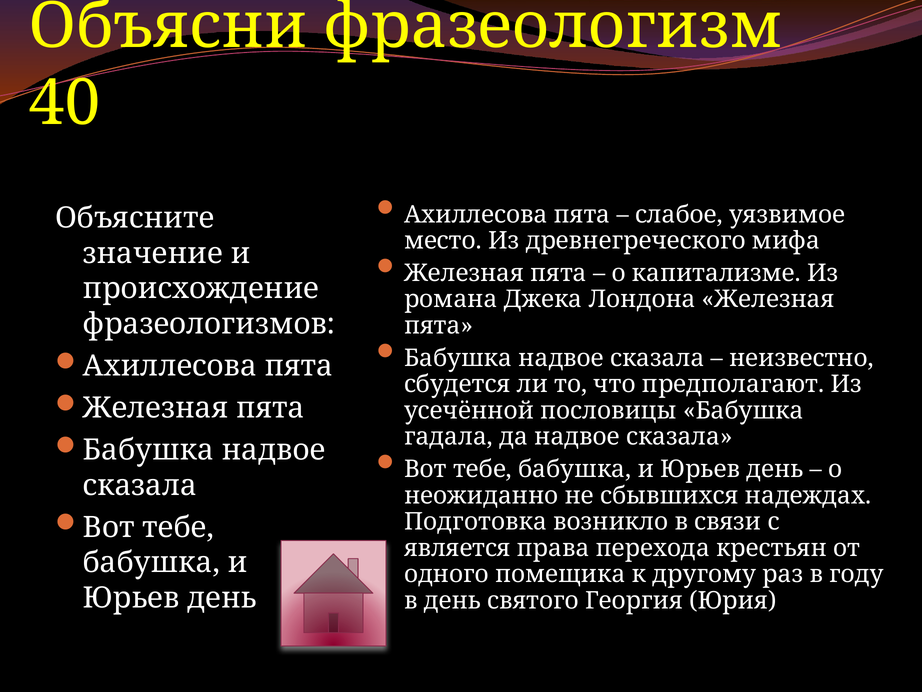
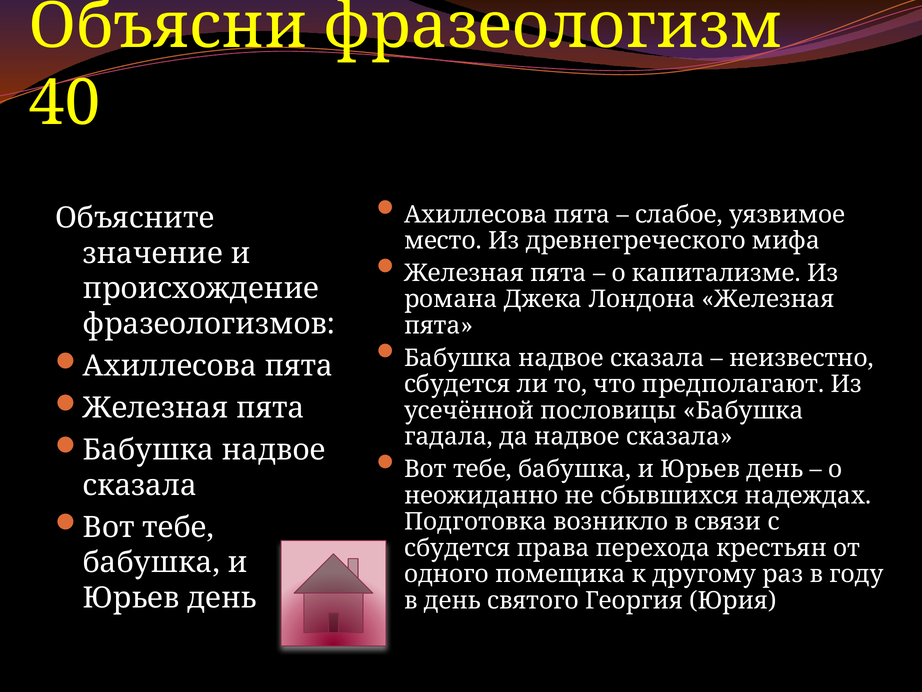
является: является -> сбудется (457, 548)
